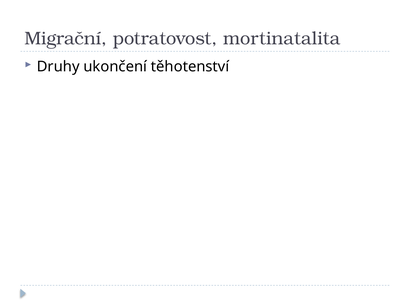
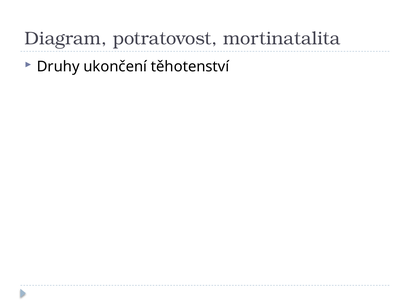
Migrační: Migrační -> Diagram (66, 38)
